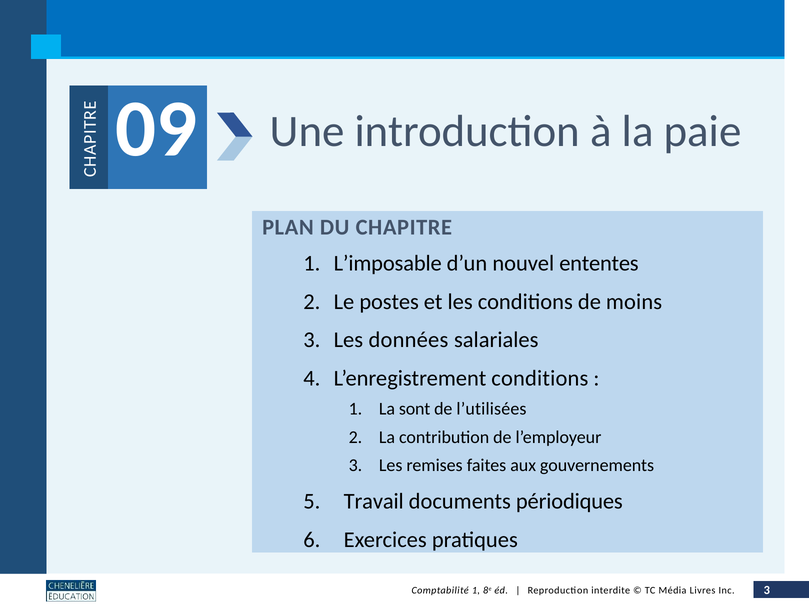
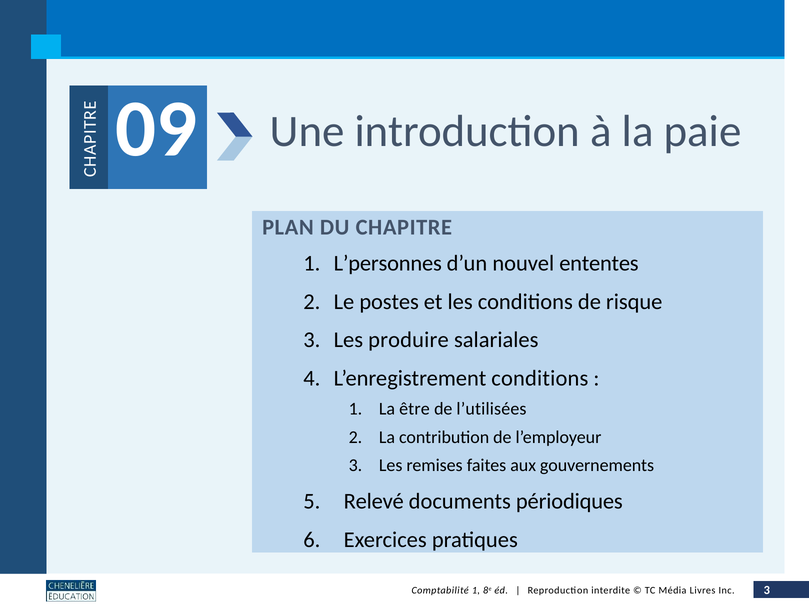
L’imposable: L’imposable -> L’personnes (388, 263)
moins: moins -> risque (634, 302)
données: données -> produire (408, 340)
sont: sont -> être (414, 409)
Travail: Travail -> Relevé (374, 501)
